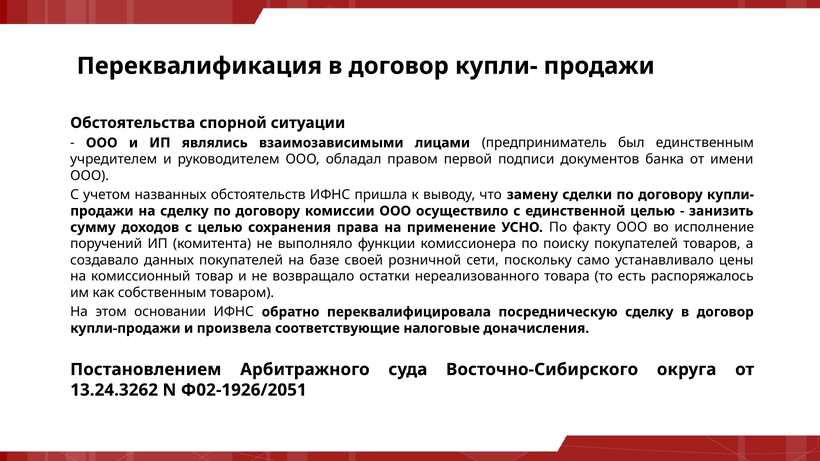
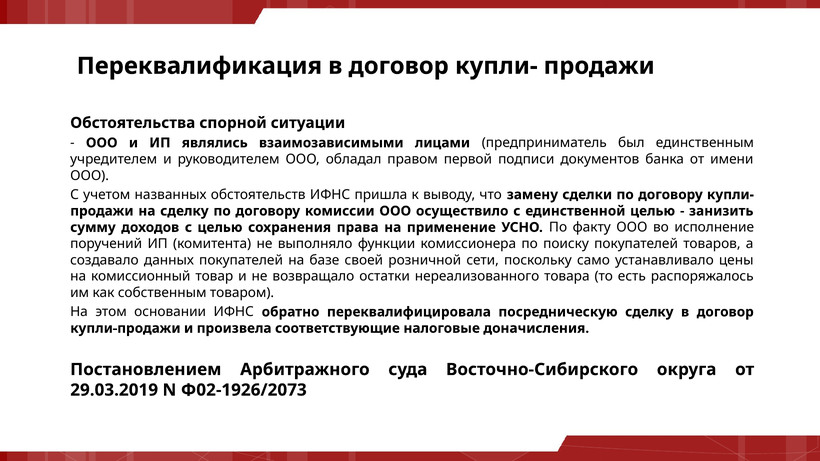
13.24.3262: 13.24.3262 -> 29.03.2019 (114, 390)
Ф02-1926/2051: Ф02-1926/2051 -> Ф02-1926/2073 (244, 390)
